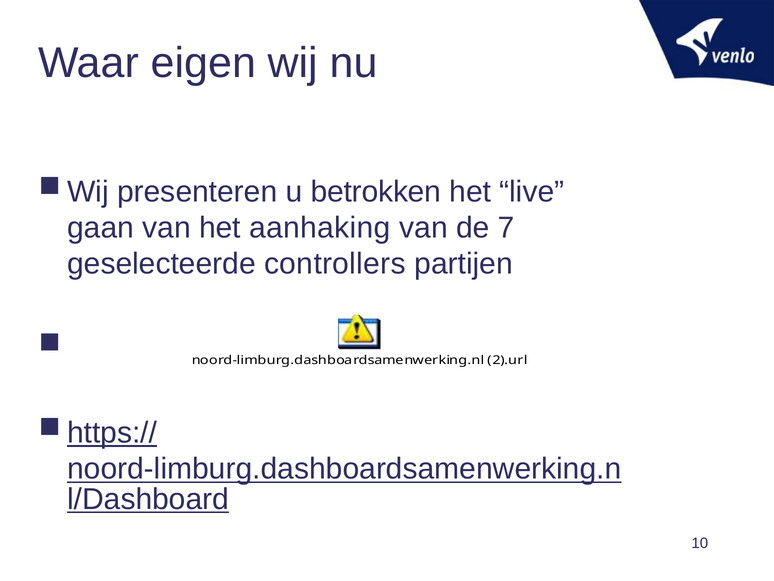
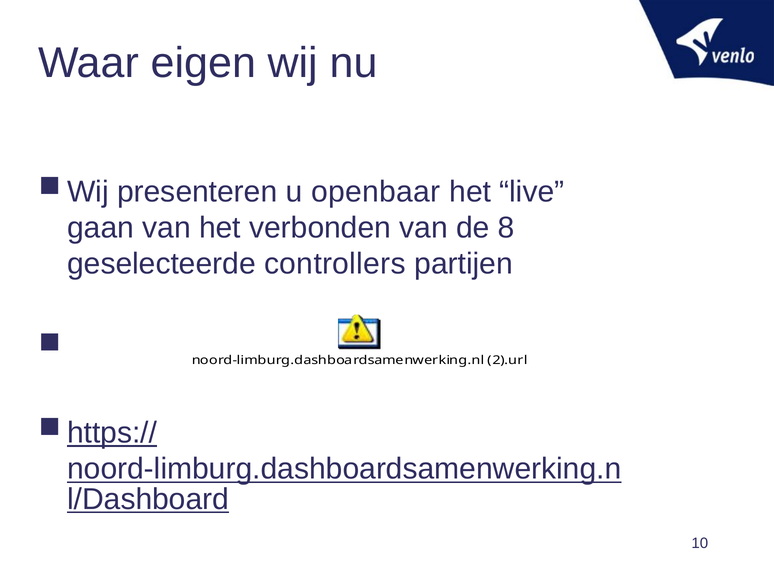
betrokken: betrokken -> openbaar (376, 191)
aanhaking: aanhaking -> verbonden (320, 228)
7: 7 -> 8 (506, 228)
